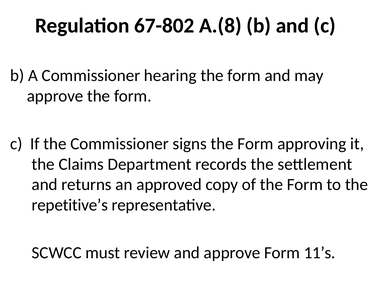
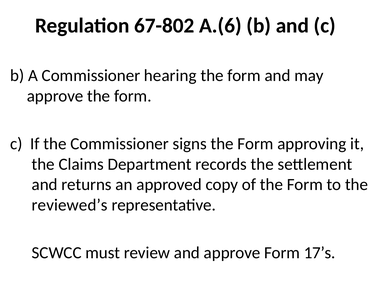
A.(8: A.(8 -> A.(6 (220, 26)
repetitive’s: repetitive’s -> reviewed’s (70, 205)
11’s: 11’s -> 17’s (320, 252)
